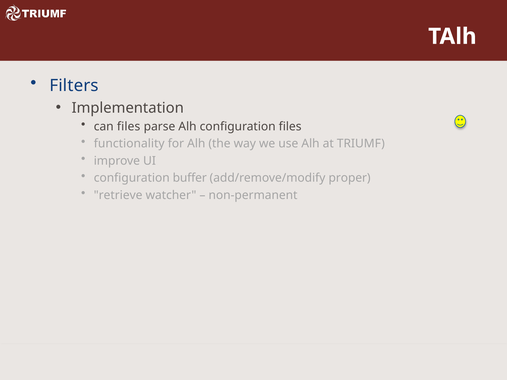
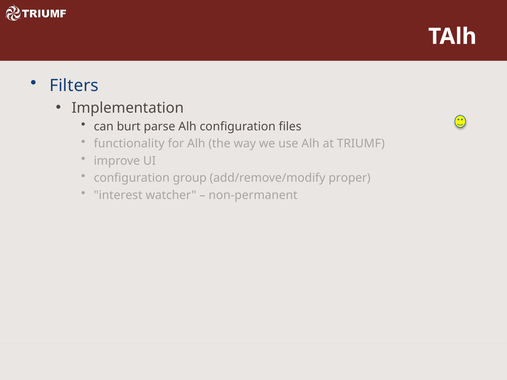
can files: files -> burt (129, 127)
buffer: buffer -> group (190, 178)
retrieve: retrieve -> interest (118, 195)
